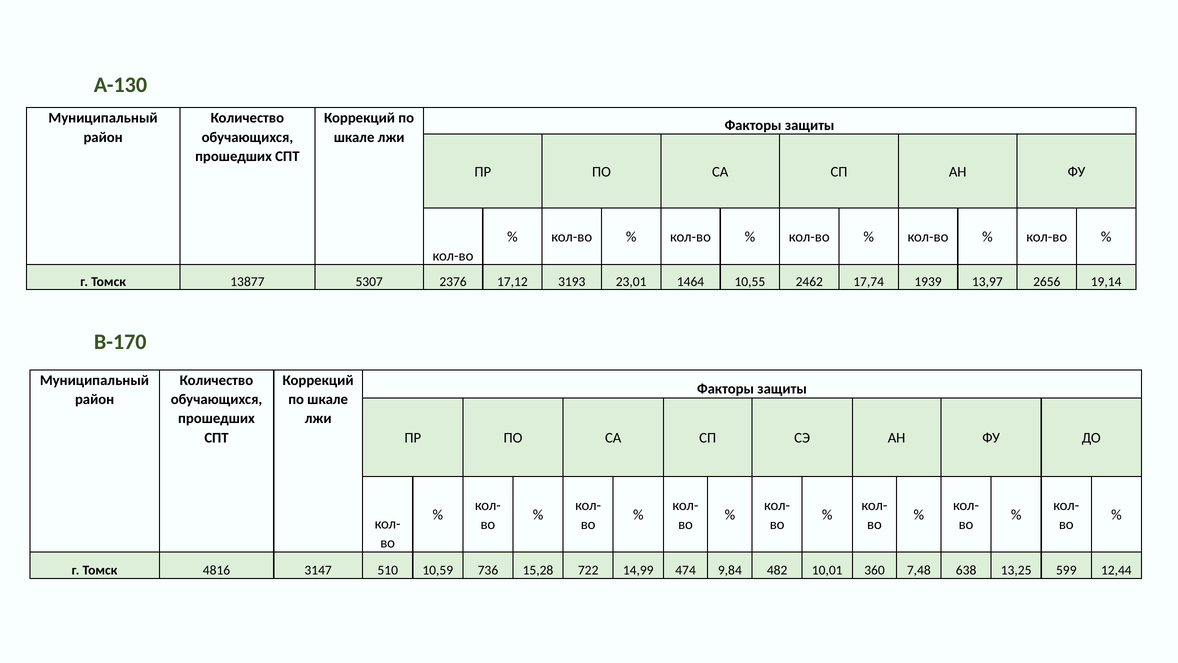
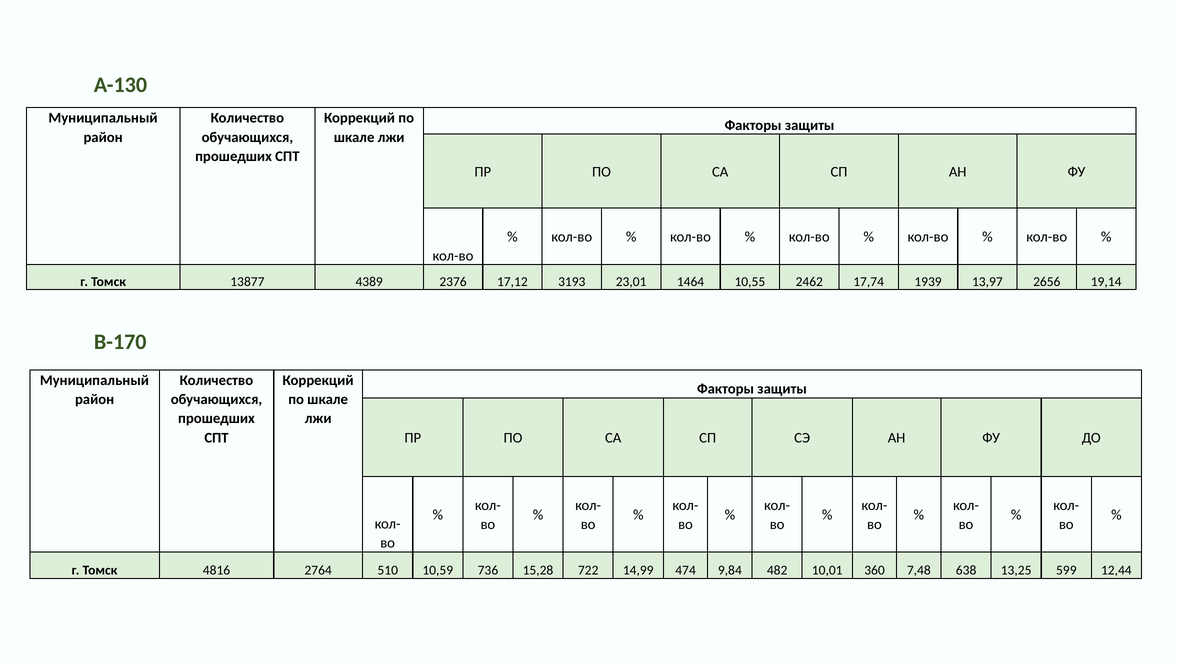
5307: 5307 -> 4389 (369, 281)
3147: 3147 -> 2764 (318, 570)
